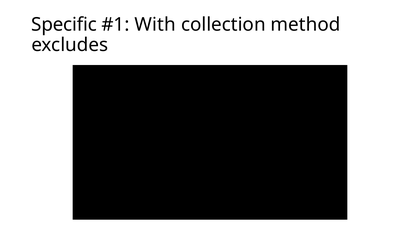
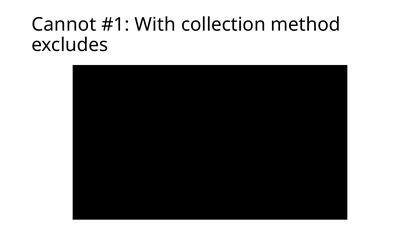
Specific: Specific -> Cannot (64, 24)
